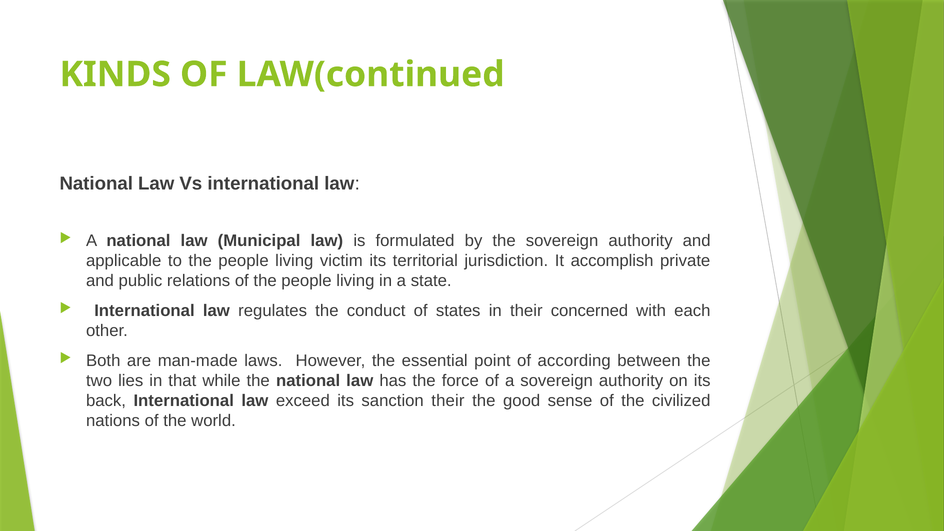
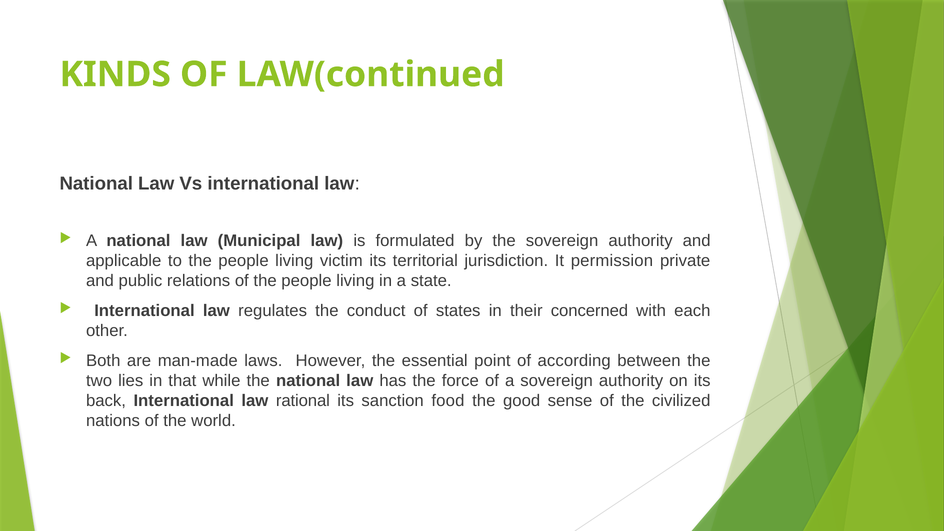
accomplish: accomplish -> permission (612, 261)
exceed: exceed -> rational (303, 401)
sanction their: their -> food (448, 401)
